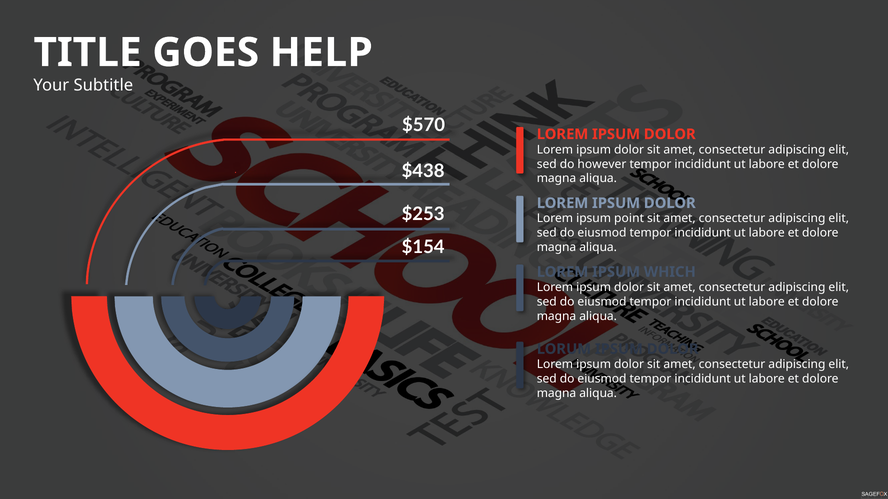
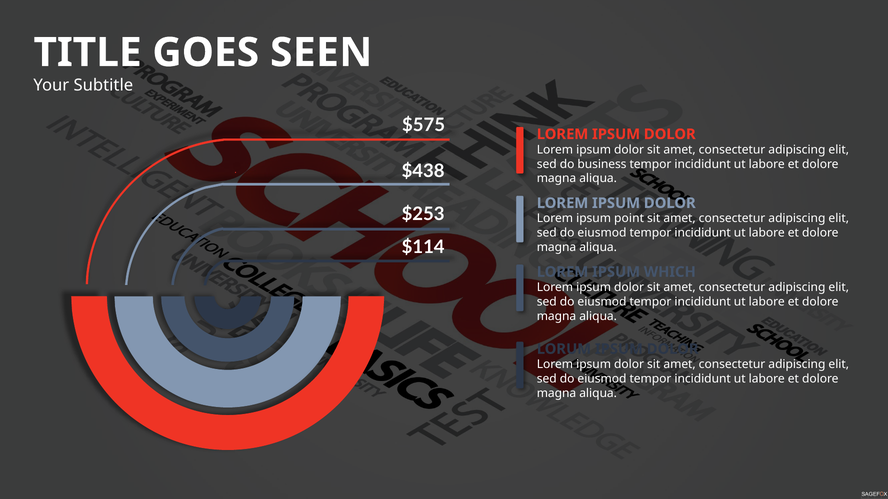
HELP: HELP -> SEEN (321, 53)
$570: $570 -> $575 (424, 125)
however: however -> business (602, 164)
$154: $154 -> $114 (423, 248)
